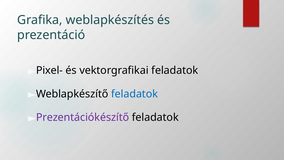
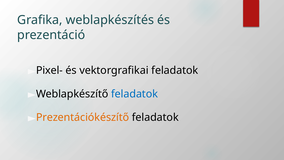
Prezentációkészítő colour: purple -> orange (83, 117)
